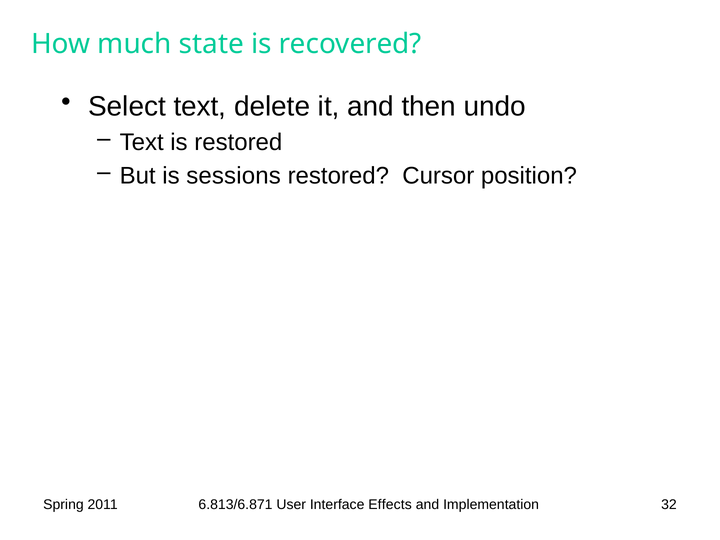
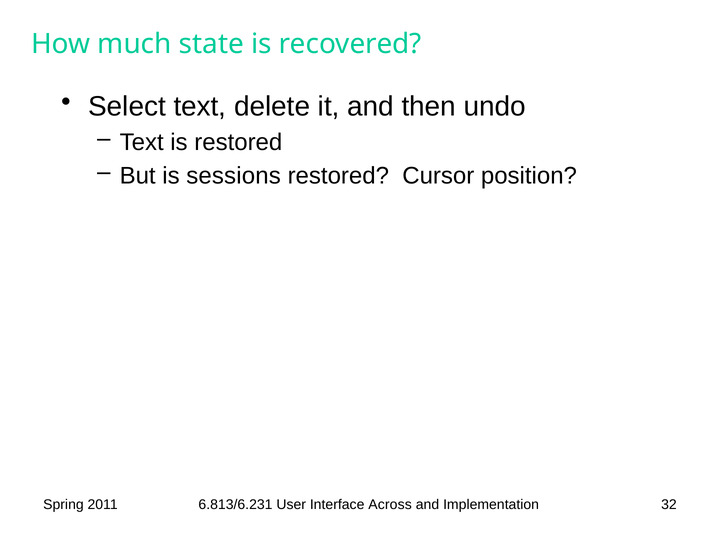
6.813/6.871: 6.813/6.871 -> 6.813/6.231 (236, 505)
Effects: Effects -> Across (390, 505)
